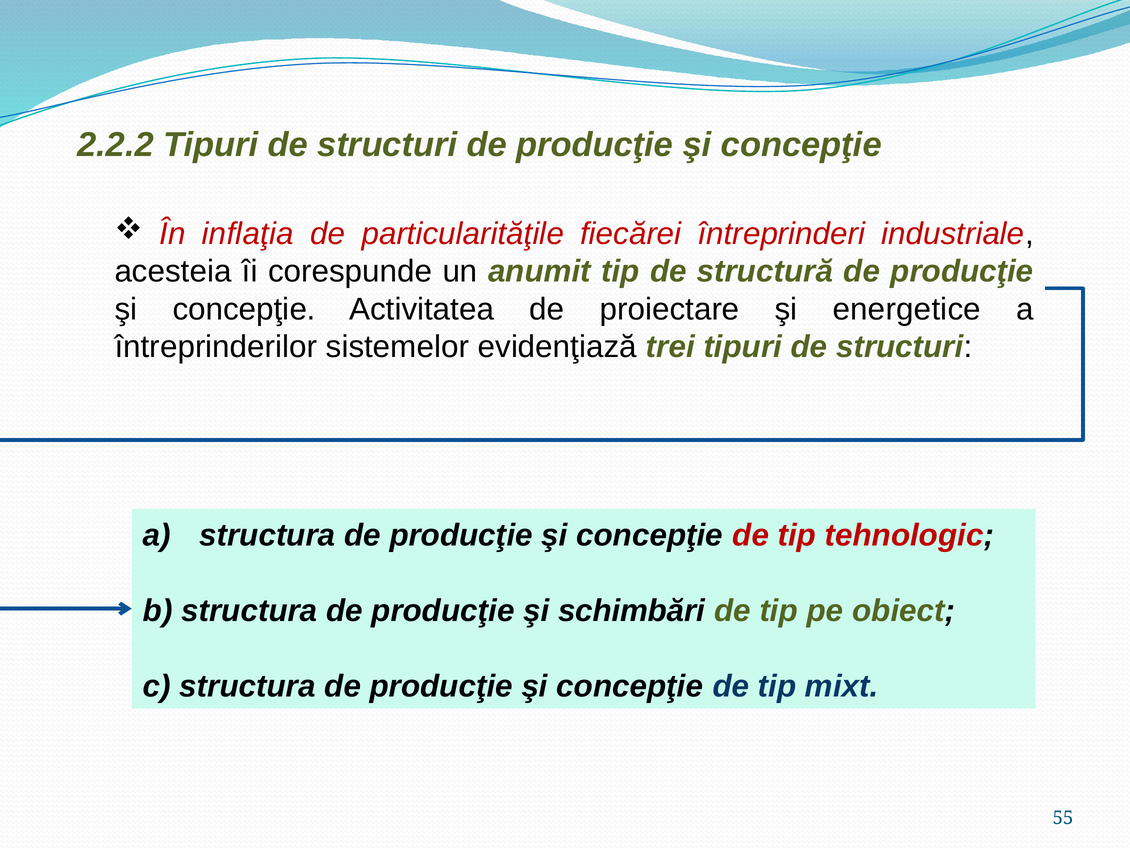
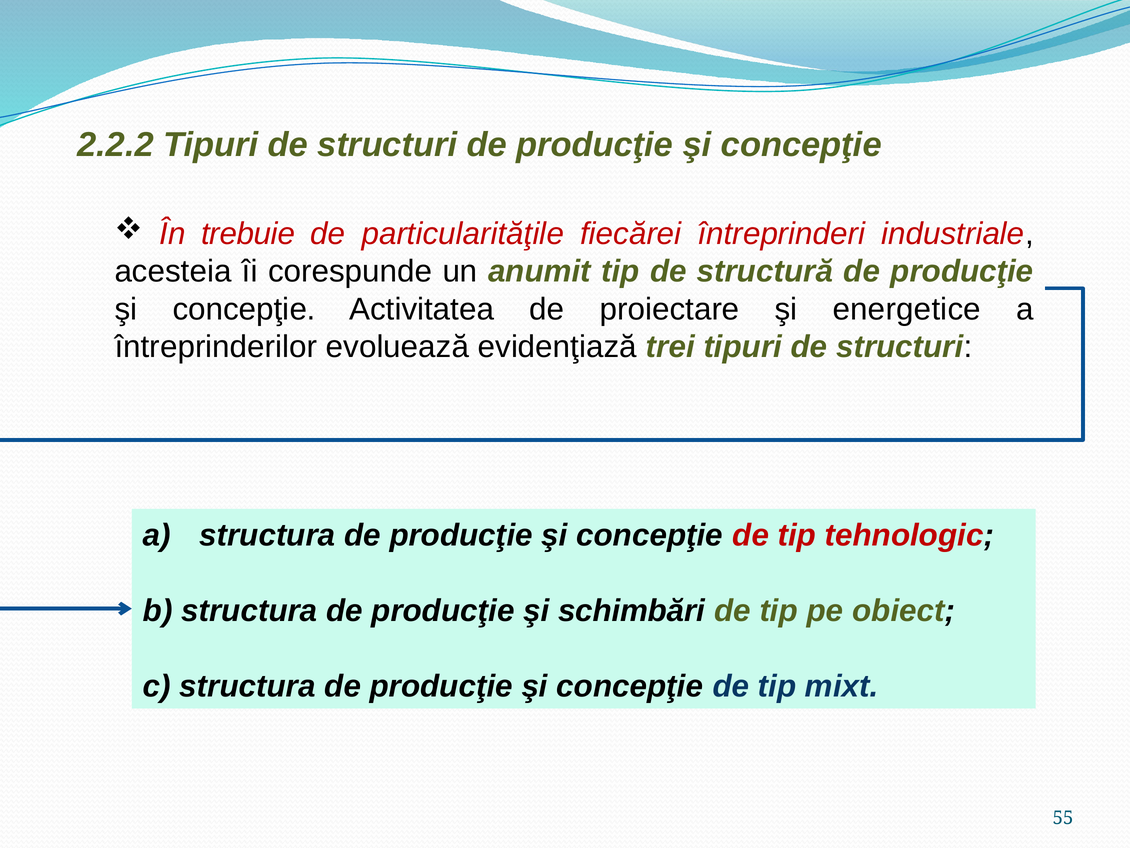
inflaţia: inflaţia -> trebuie (248, 234)
sistemelor: sistemelor -> evoluează (397, 347)
